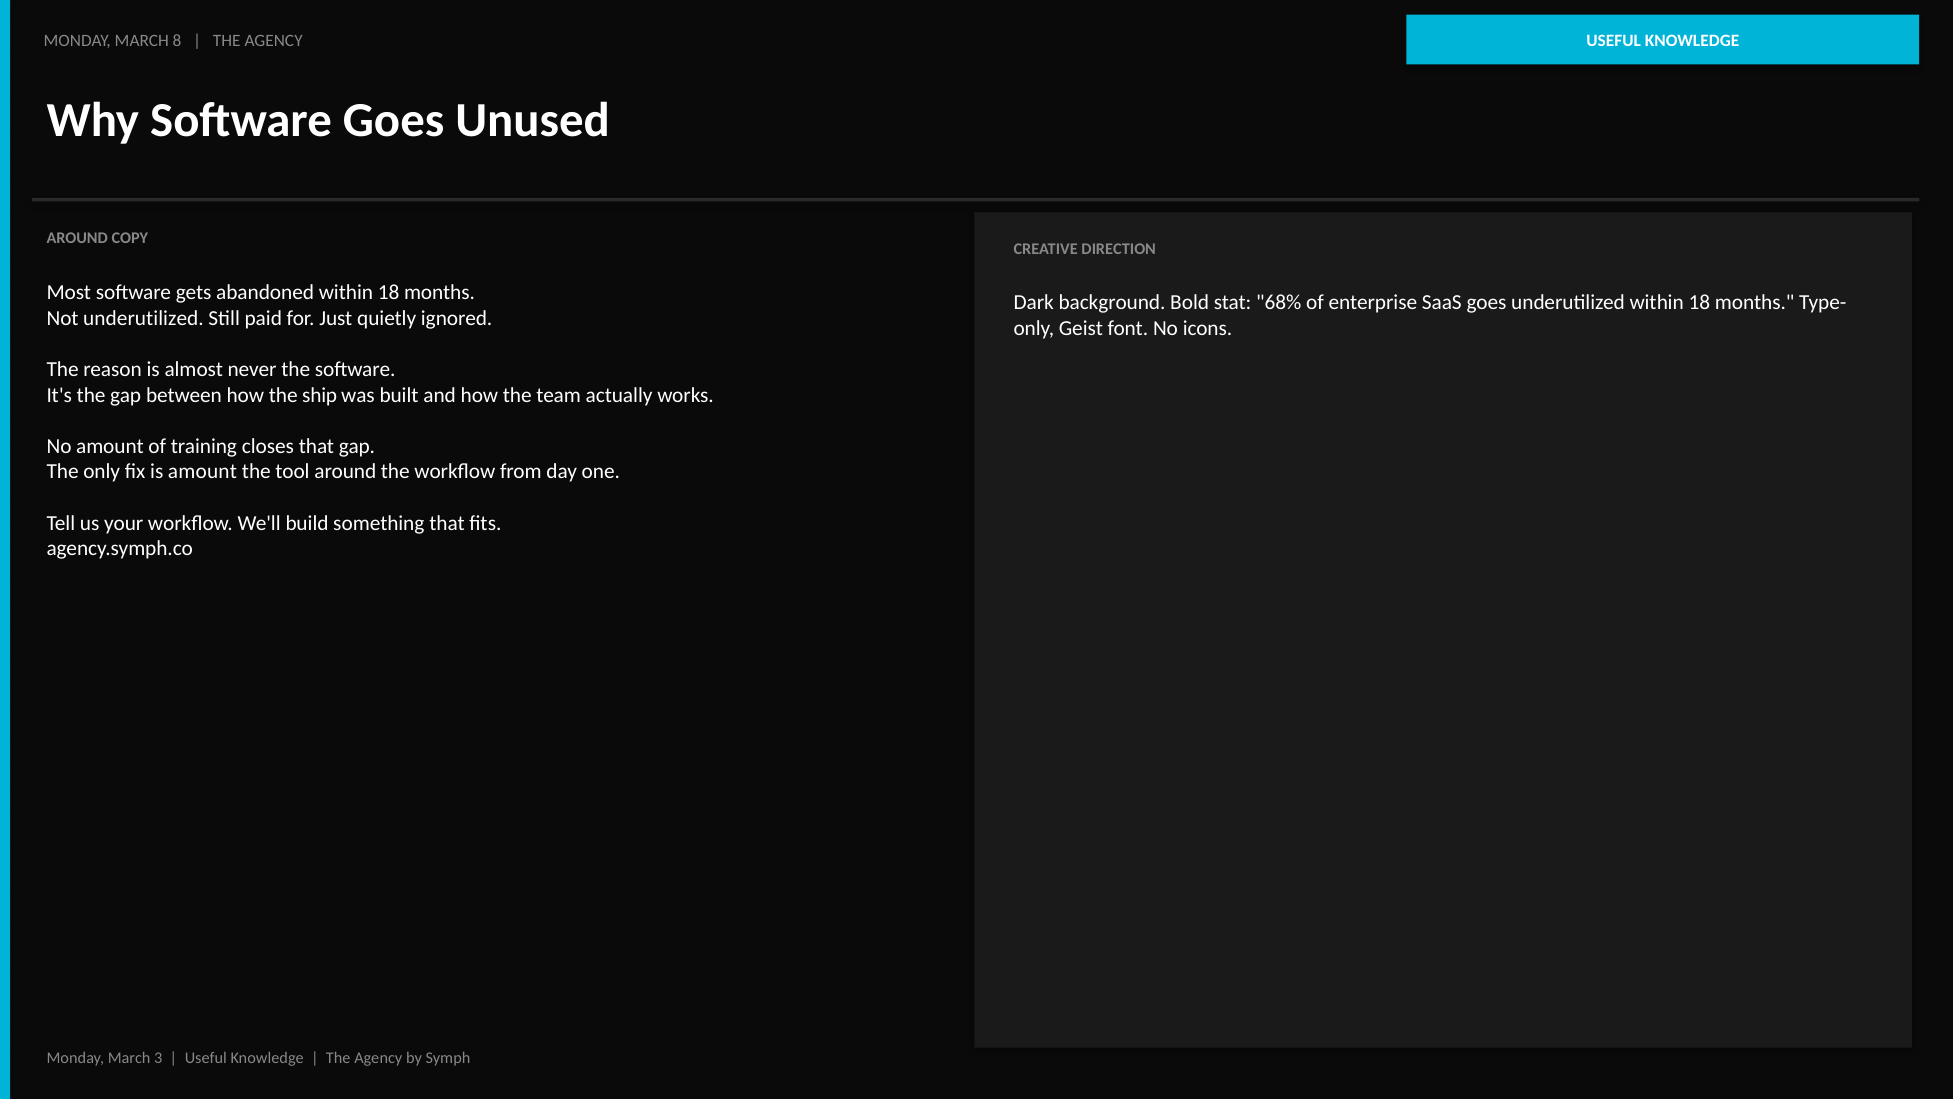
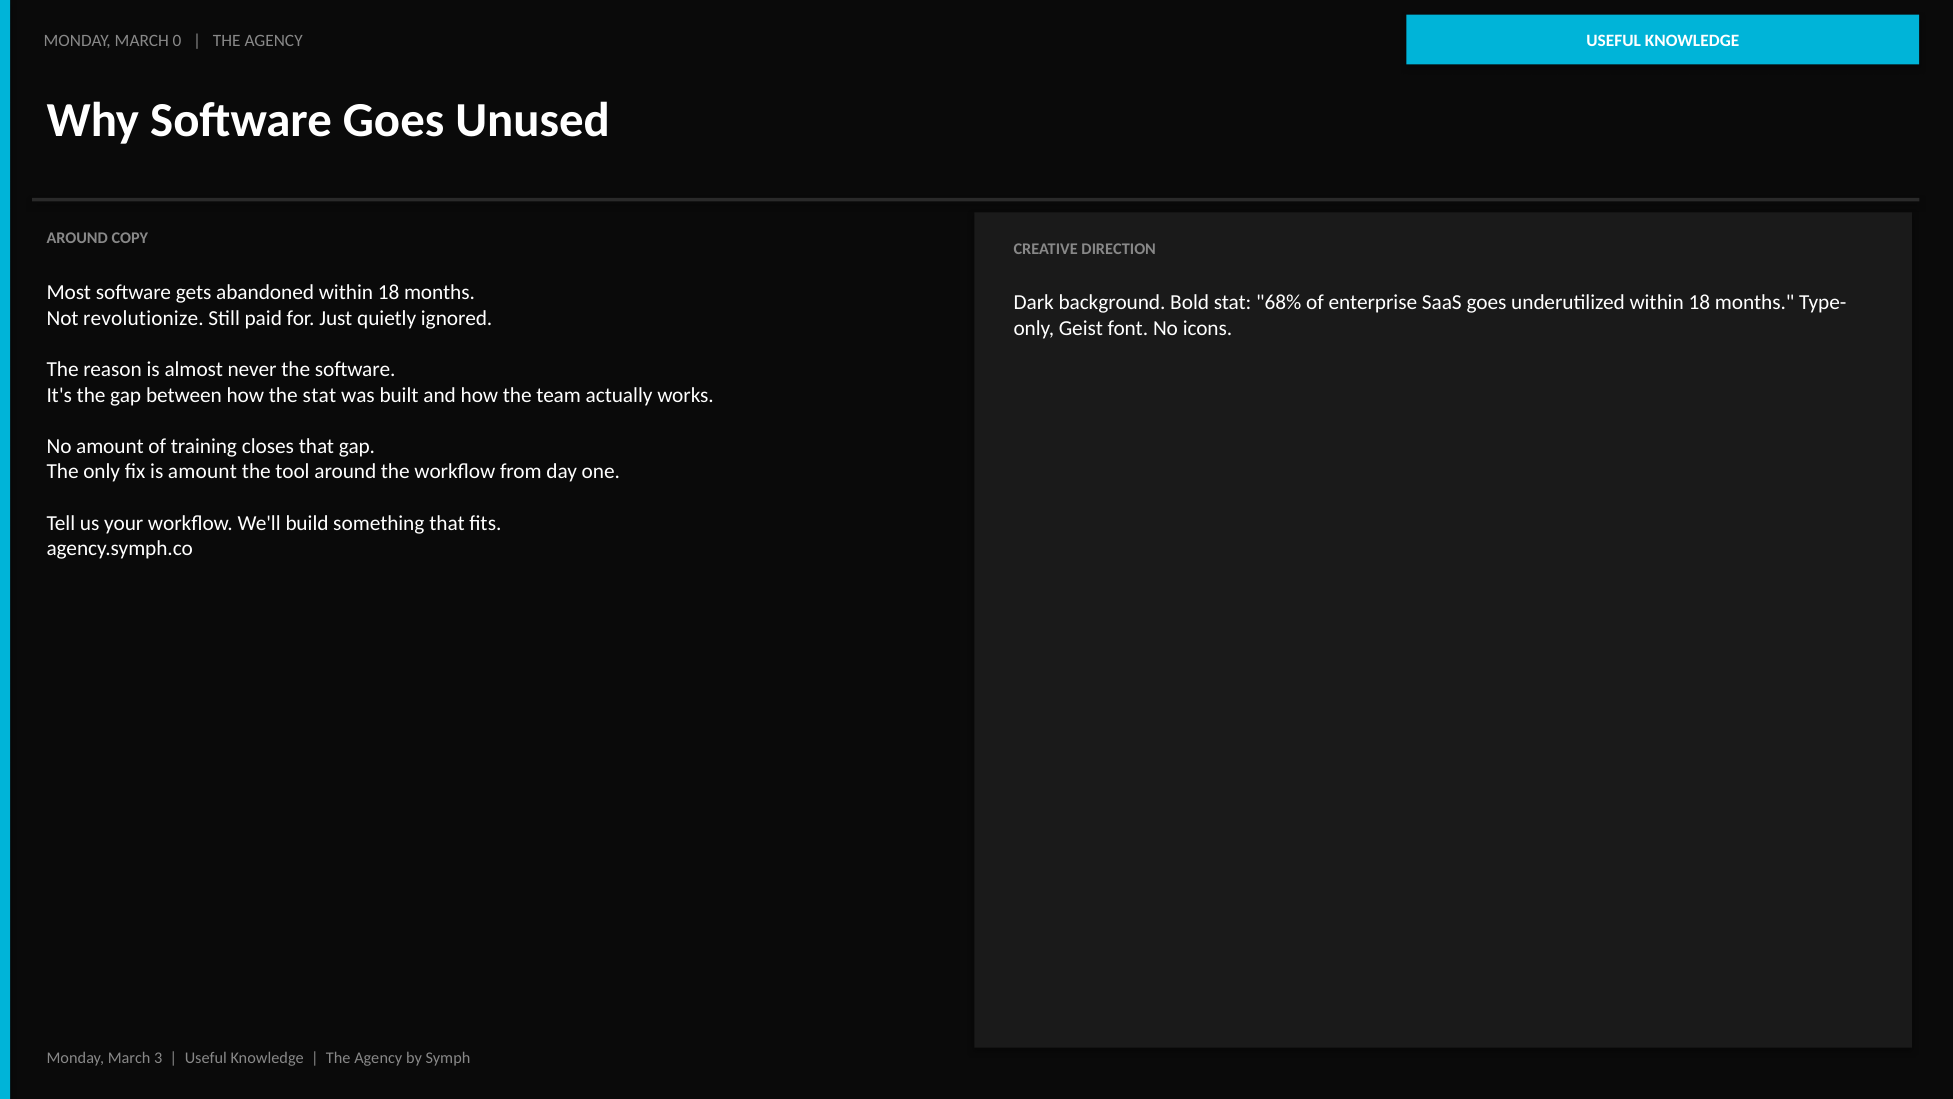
8: 8 -> 0 (177, 41)
Not underutilized: underutilized -> revolutionize (143, 318)
the ship: ship -> stat (319, 395)
